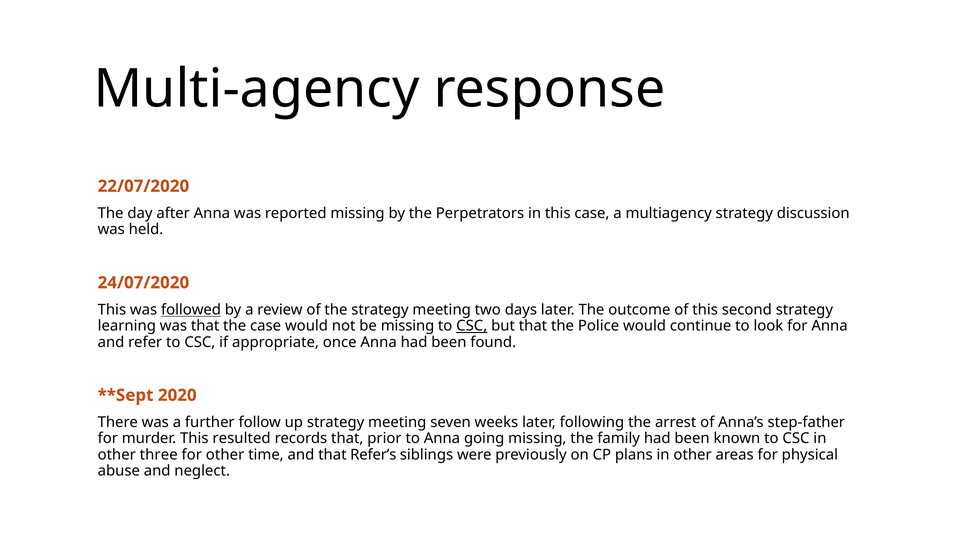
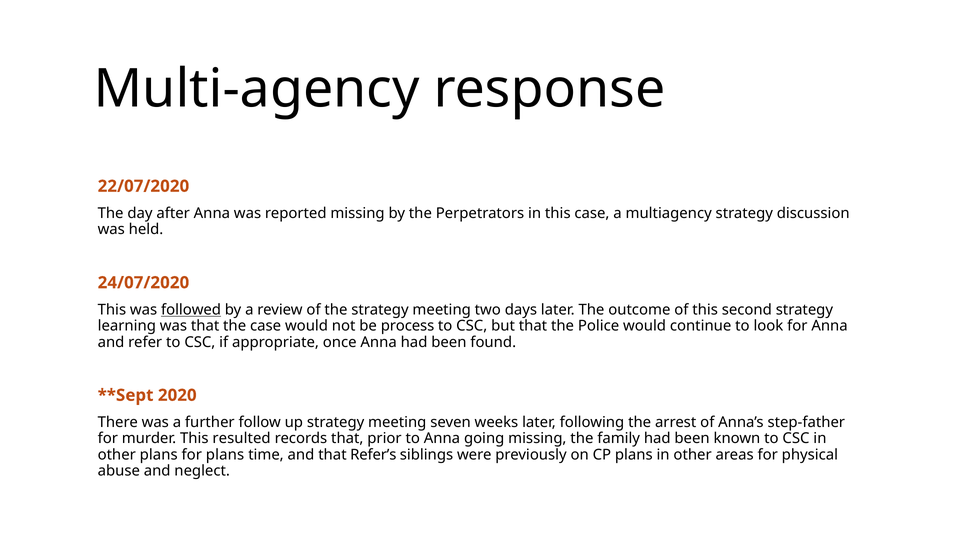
be missing: missing -> process (408, 326)
CSC underline: present -> none (472, 326)
other three: three -> plans (159, 455)
for other: other -> plans (225, 455)
